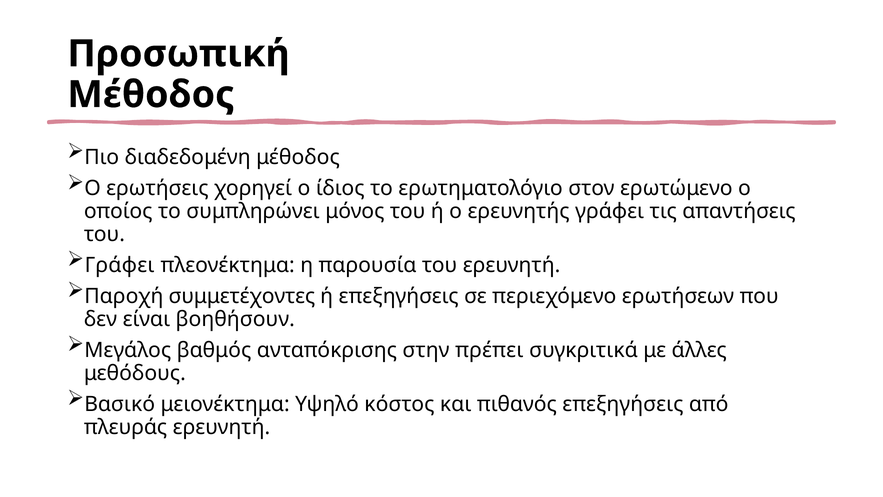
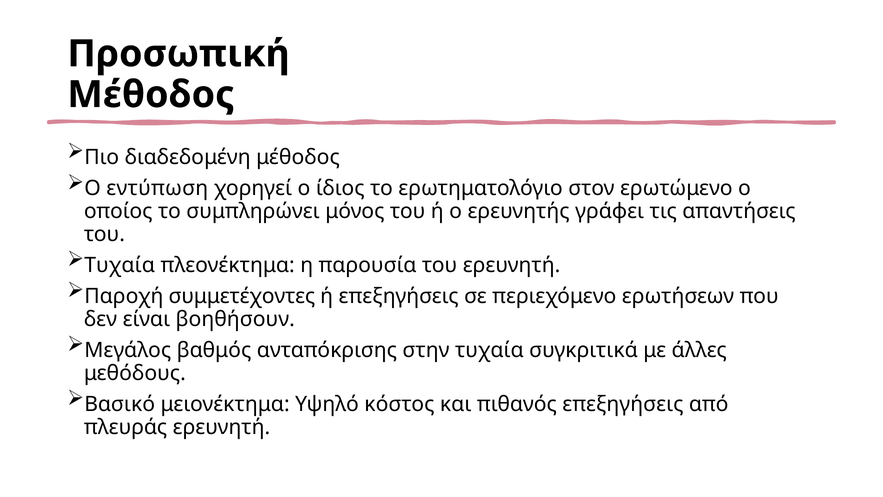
ερωτήσεις: ερωτήσεις -> εντύπωση (157, 188)
Γράφει: Γράφει -> Τυχαία (120, 265)
στην πρέπει: πρέπει -> τυχαία (489, 350)
